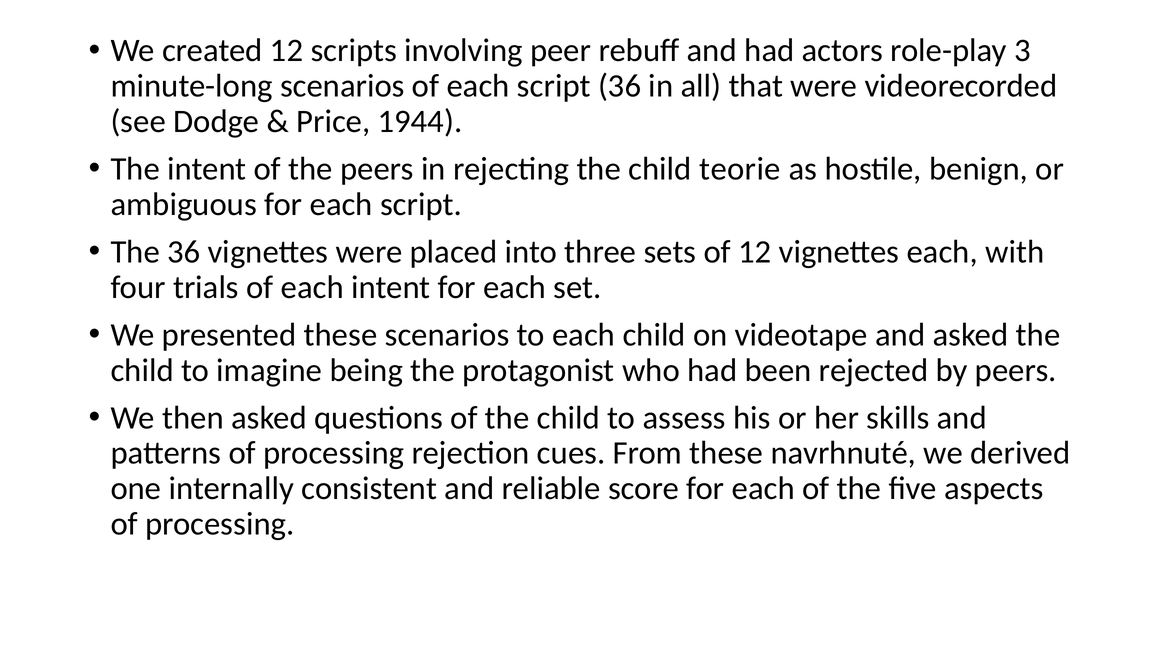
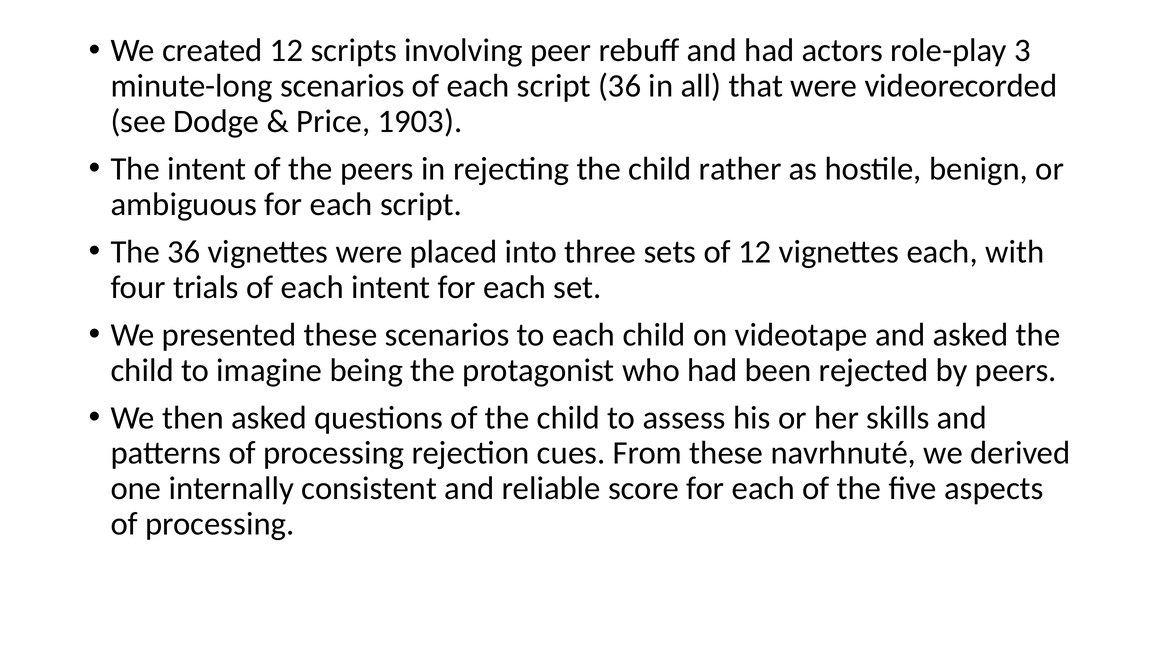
1944: 1944 -> 1903 (420, 121)
teorie: teorie -> rather (740, 169)
